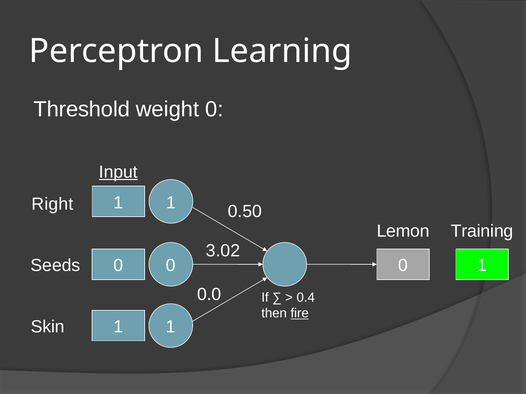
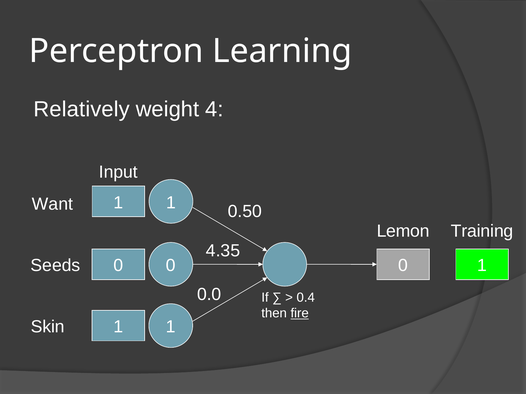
Threshold: Threshold -> Relatively (82, 109)
weight 0: 0 -> 4 (214, 109)
Input underline: present -> none (118, 172)
Right: Right -> Want (52, 204)
3.02: 3.02 -> 4.35 (223, 251)
